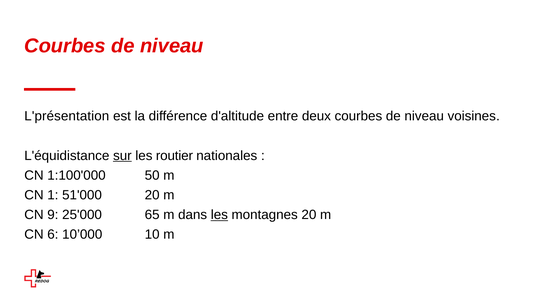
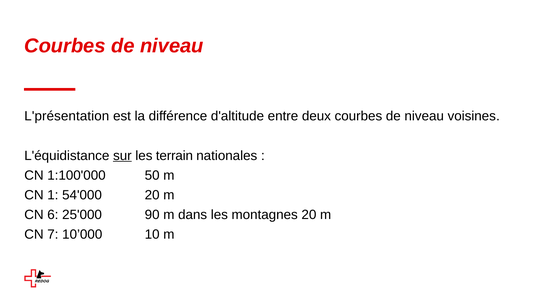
routier: routier -> terrain (174, 156)
51'000: 51'000 -> 54'000 (82, 195)
9: 9 -> 6 (53, 215)
65: 65 -> 90 (152, 215)
les underline: present -> none (219, 215)
6: 6 -> 7 (53, 235)
